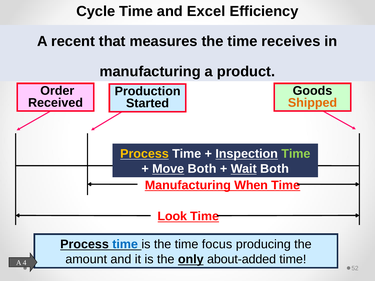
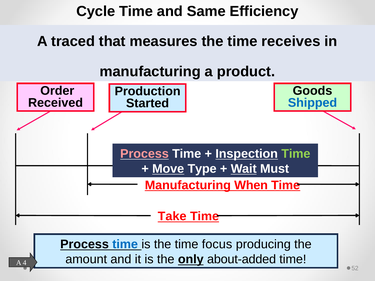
Excel: Excel -> Same (206, 11)
recent: recent -> traced (73, 41)
Shipped colour: orange -> blue (312, 103)
Process colour: yellow -> pink (144, 154)
Move Both: Both -> Type (202, 169)
Wait Both: Both -> Must (275, 169)
Look: Look -> Take (172, 217)
